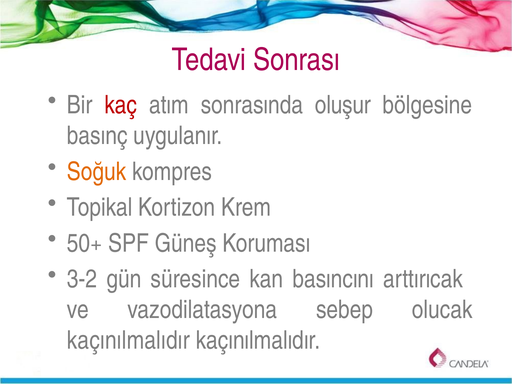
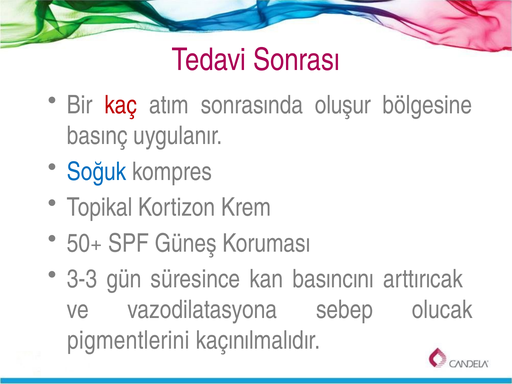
Soğuk colour: orange -> blue (97, 172)
3-2: 3-2 -> 3-3 (82, 279)
kaçınılmalıdır: kaçınılmalıdır -> pigmentlerini (128, 341)
